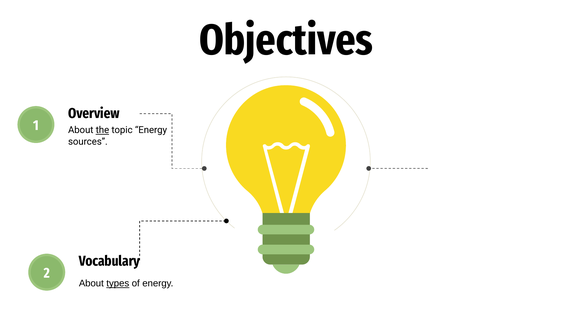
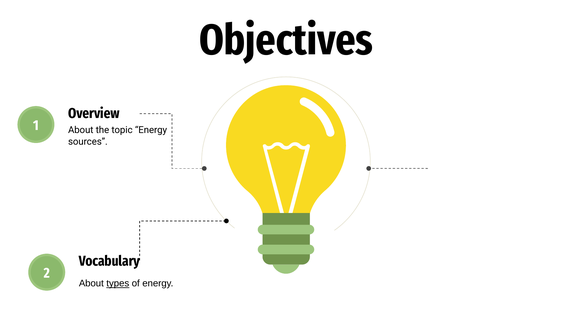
the underline: present -> none (103, 130)
